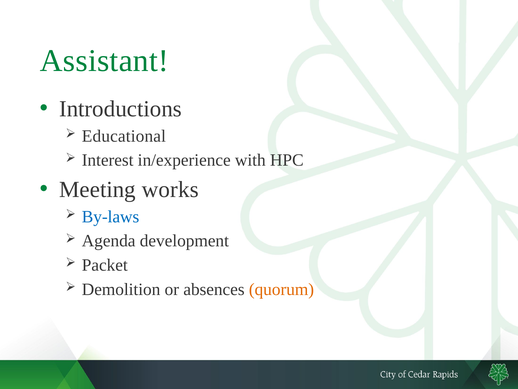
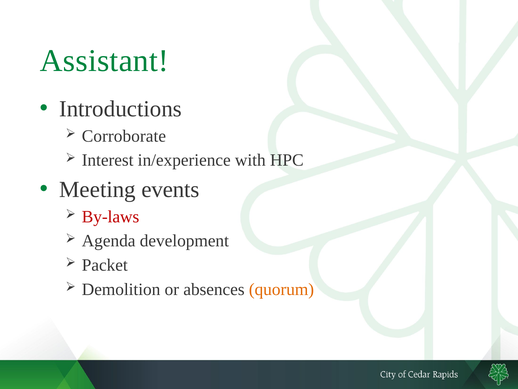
Educational: Educational -> Corroborate (124, 136)
works: works -> events (170, 189)
By-laws colour: blue -> red (111, 216)
